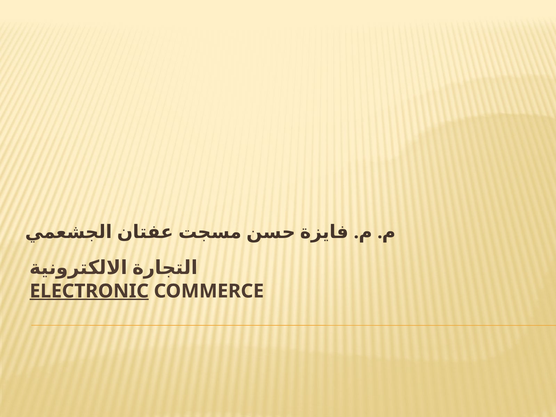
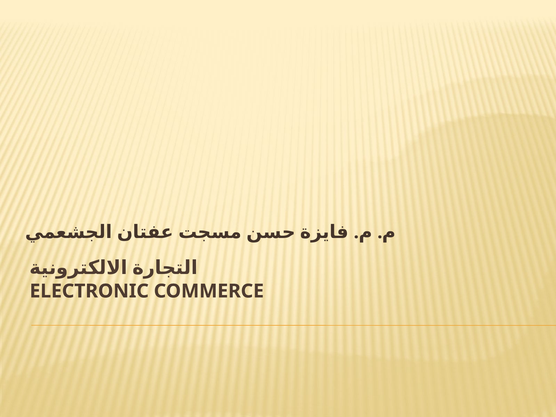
ELECTRONIC underline: present -> none (89, 291)
